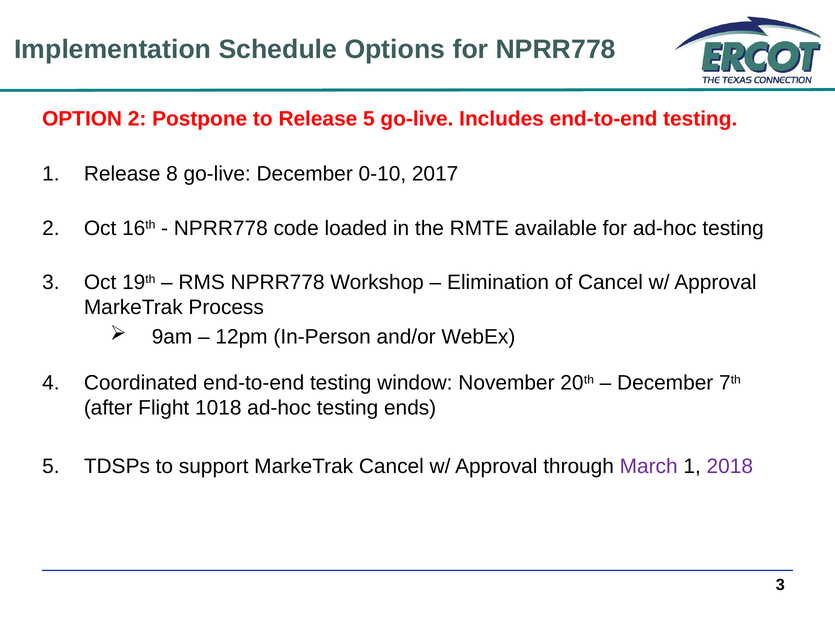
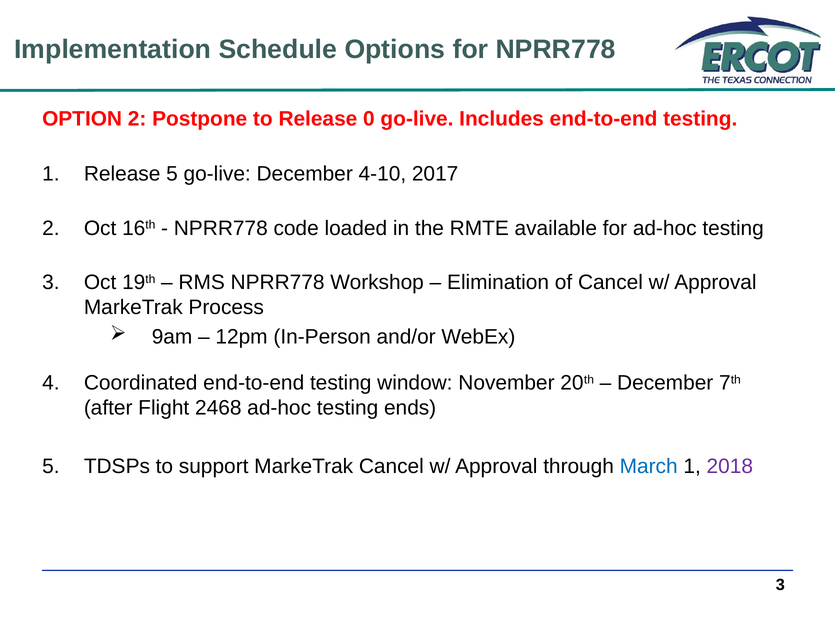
Release 5: 5 -> 0 (369, 119)
Release 8: 8 -> 5 (172, 174)
0-10: 0-10 -> 4-10 (382, 174)
1018: 1018 -> 2468 (218, 408)
March colour: purple -> blue (649, 467)
